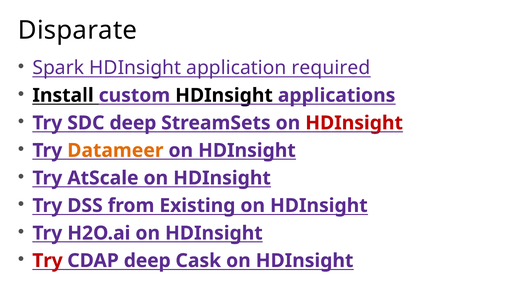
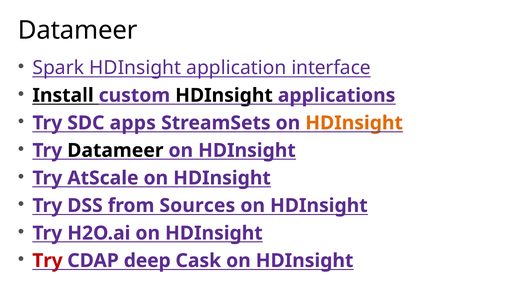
Disparate: Disparate -> Datameer (78, 30)
required: required -> interface (331, 68)
SDC deep: deep -> apps (133, 123)
HDInsight colour: red -> orange (354, 123)
Datameer colour: orange -> black (115, 150)
Existing: Existing -> Sources (197, 205)
